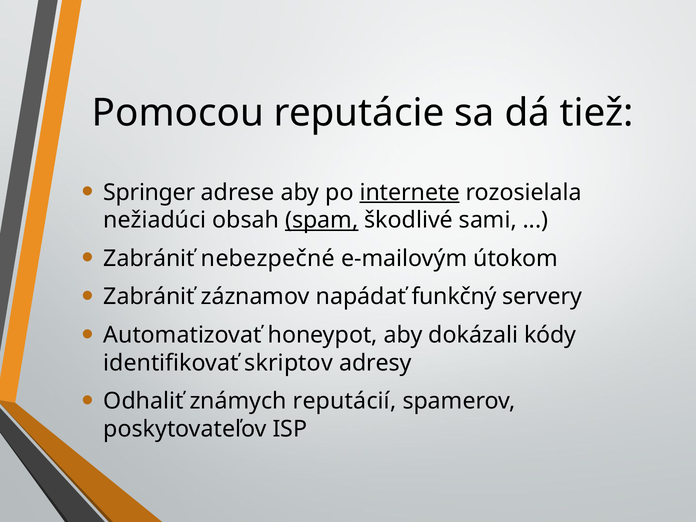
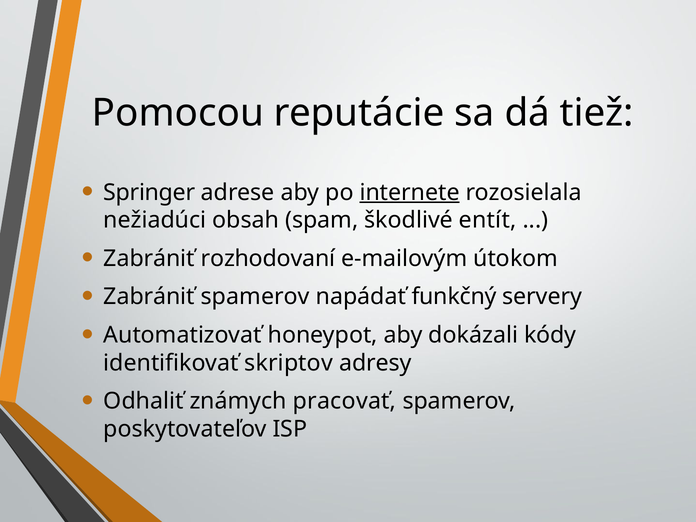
spam underline: present -> none (322, 220)
sami: sami -> entít (488, 220)
nebezpečné: nebezpečné -> rozhodovaní (268, 258)
Zabrániť záznamov: záznamov -> spamerov (255, 297)
reputácií: reputácií -> pracovať (345, 401)
